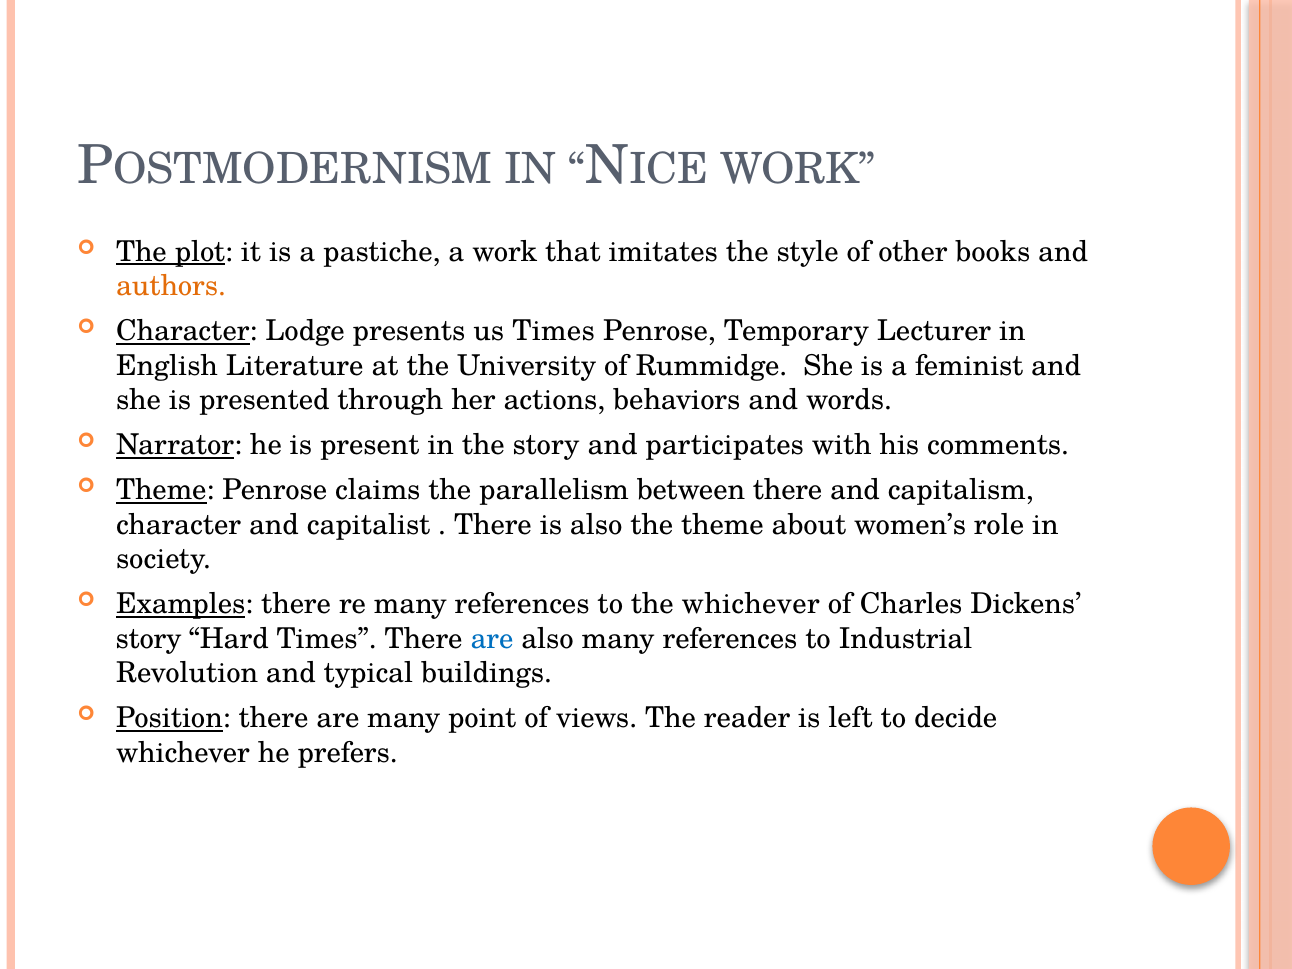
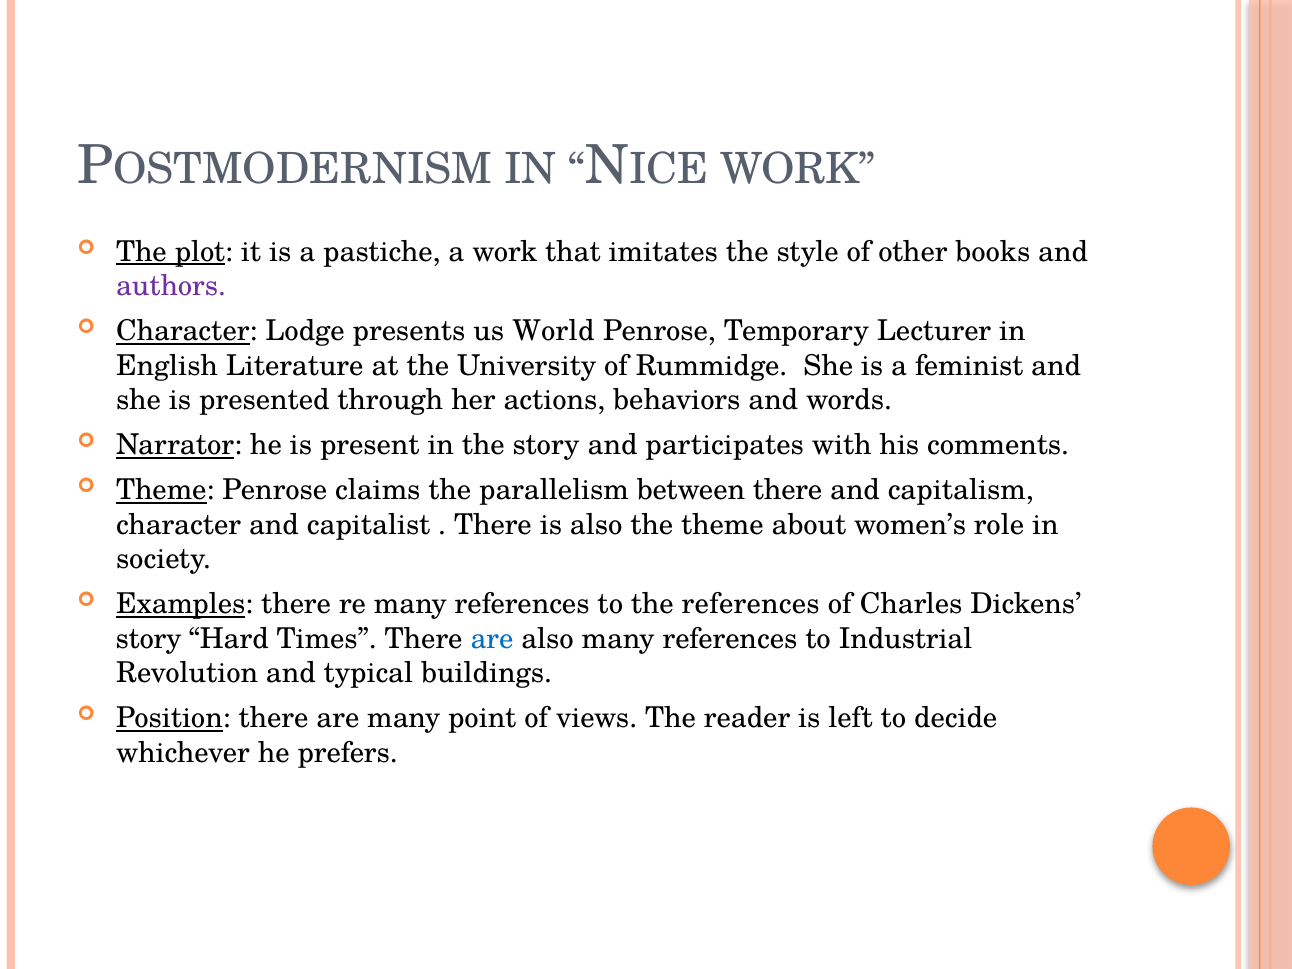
authors colour: orange -> purple (171, 286)
us Times: Times -> World (554, 331)
the whichever: whichever -> references (751, 604)
